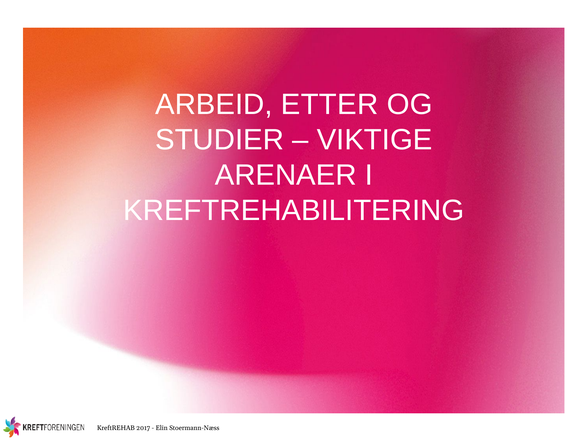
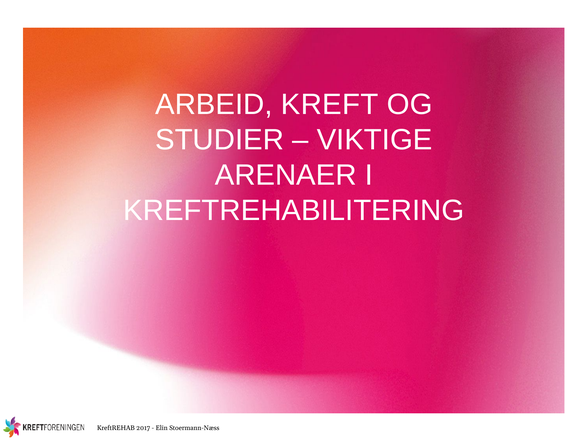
ETTER: ETTER -> KREFT (330, 105)
